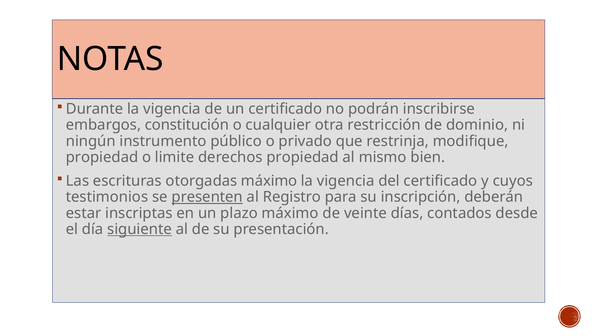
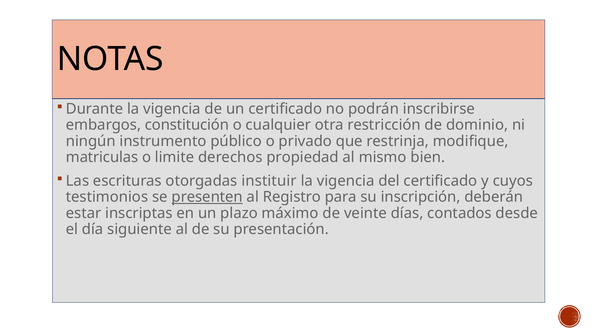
propiedad: propiedad -> matriculas (102, 157)
otorgadas máximo: máximo -> instituir (269, 181)
siguiente underline: present -> none (140, 229)
